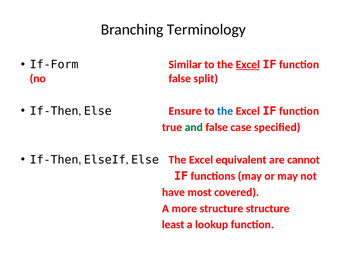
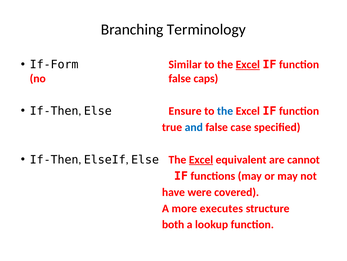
split: split -> caps (206, 78)
and colour: green -> blue (194, 127)
Excel underline: none -> present (201, 159)
most: most -> were (200, 192)
more structure: structure -> executes (221, 208)
least: least -> both (173, 224)
